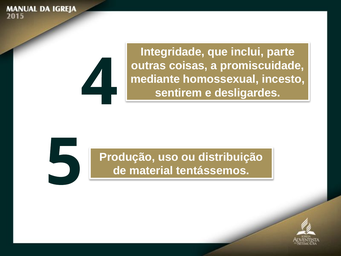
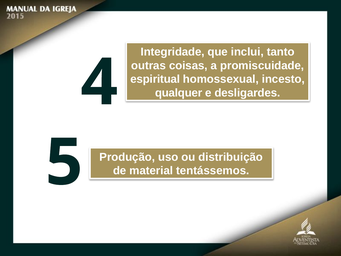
parte: parte -> tanto (281, 52)
mediante: mediante -> espiritual (155, 79)
sentirem: sentirem -> qualquer (179, 93)
